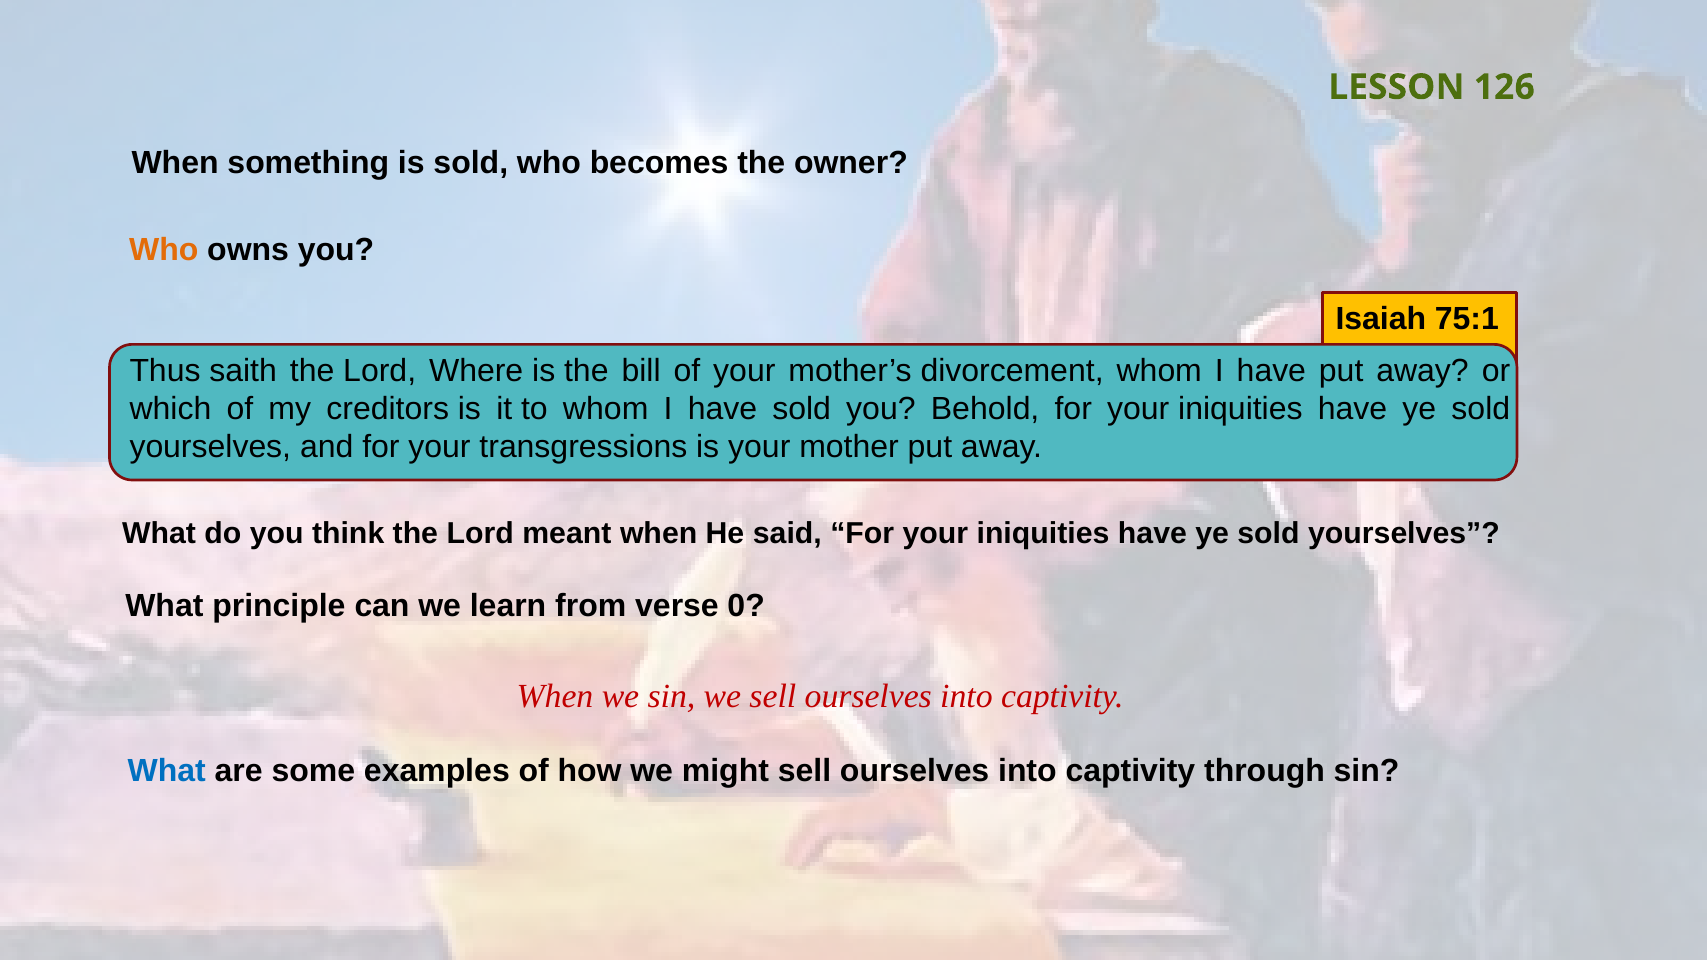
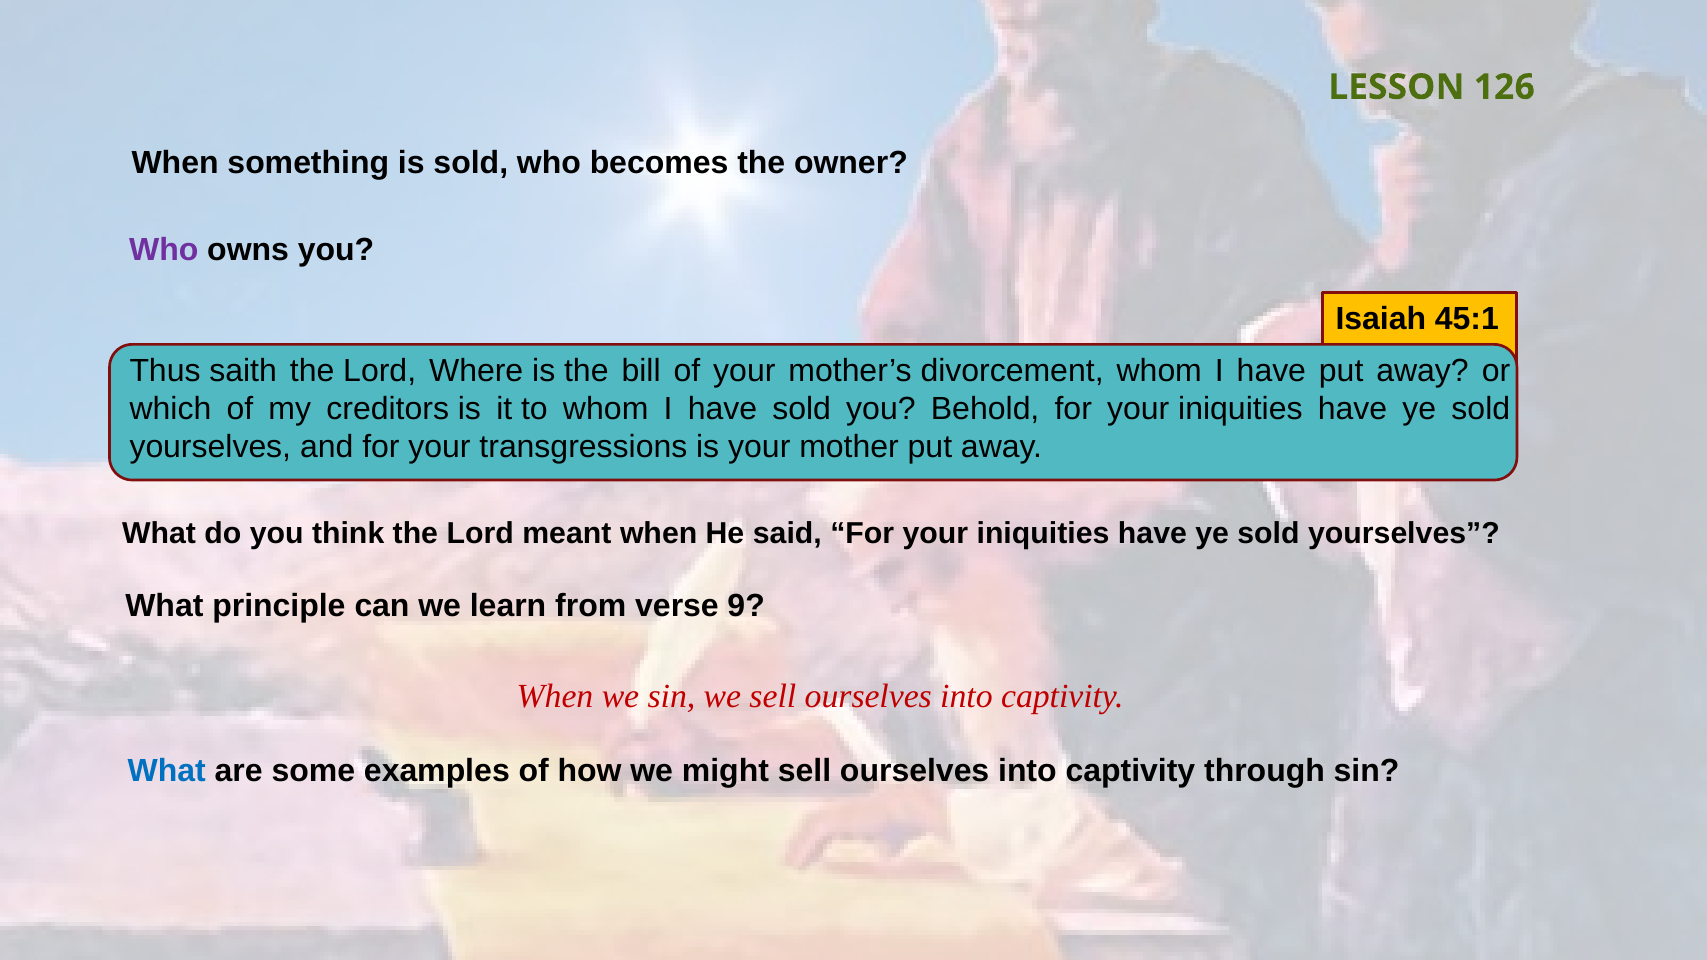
Who colour: orange -> purple (164, 250)
75:1: 75:1 -> 45:1 (1467, 319)
0: 0 -> 9 (746, 606)
